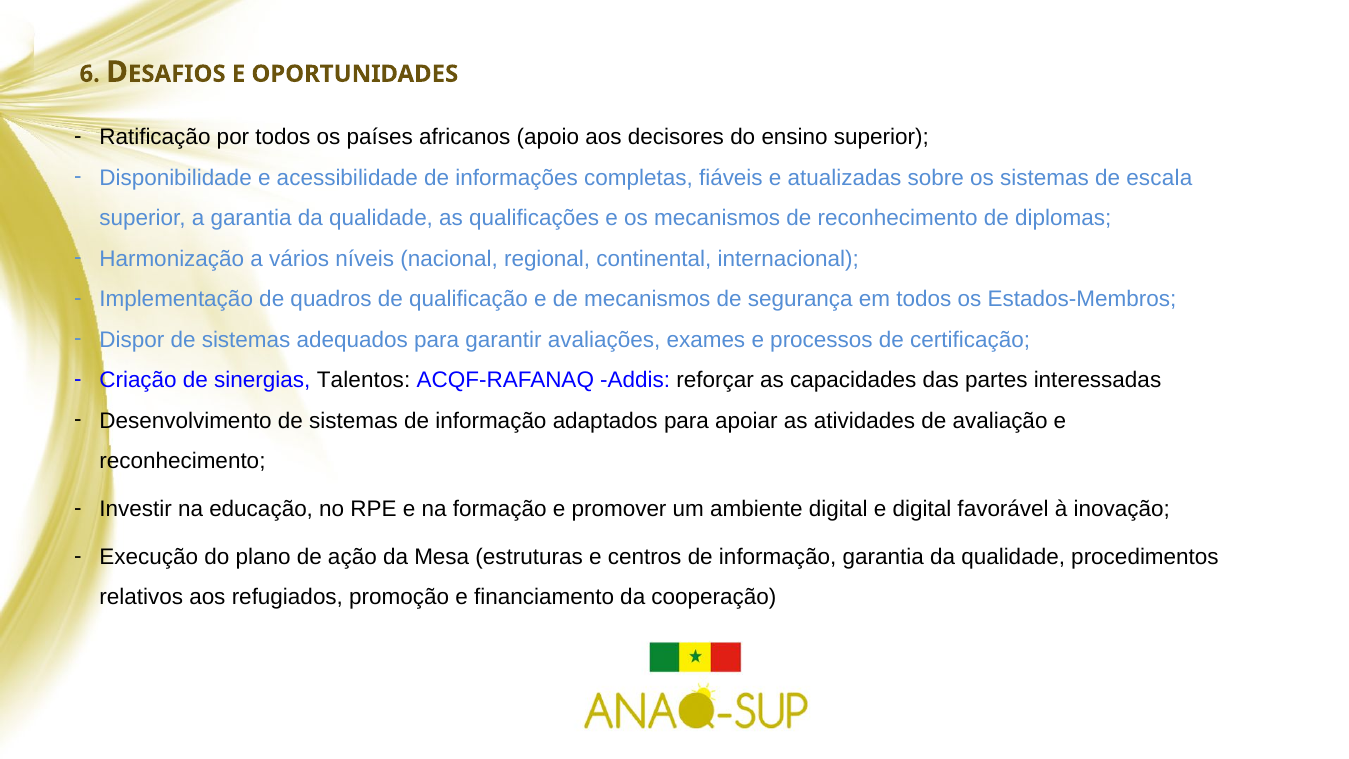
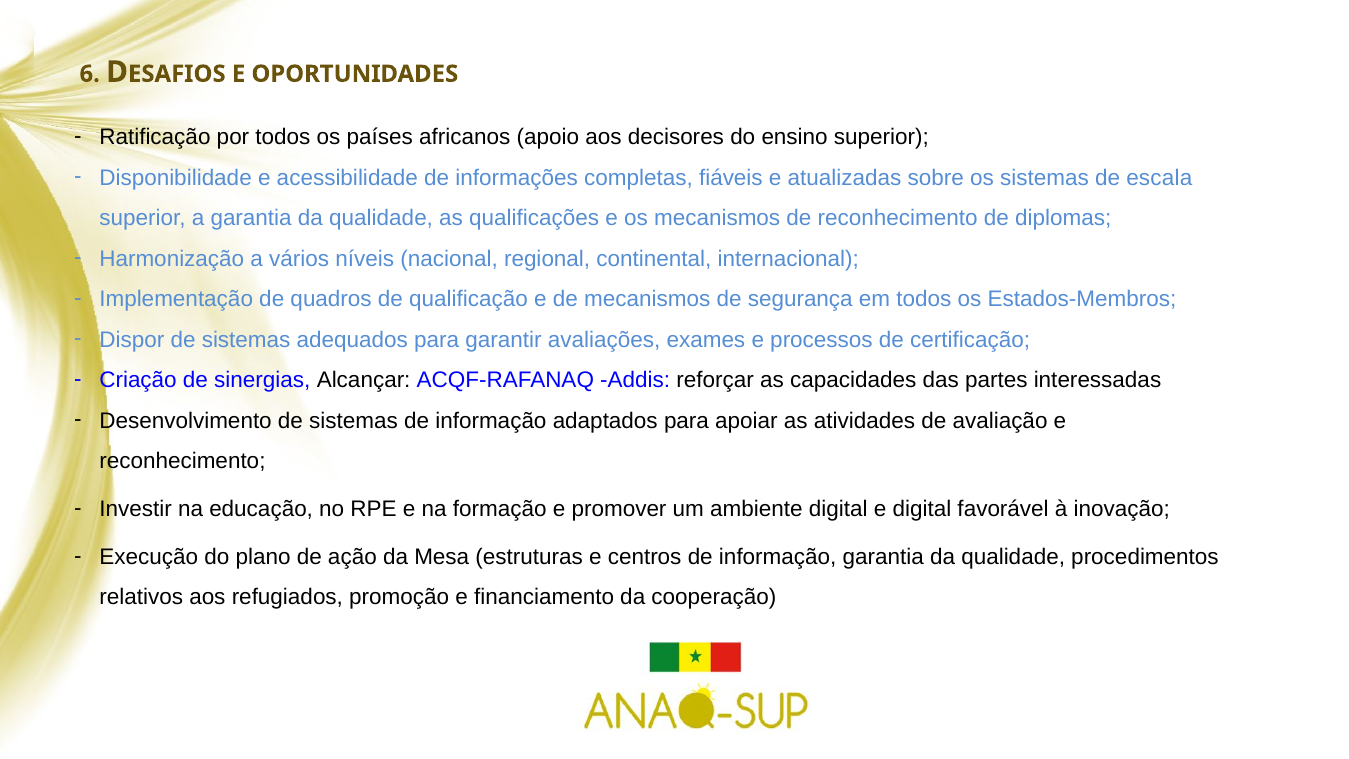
Talentos: Talentos -> Alcançar (364, 380)
